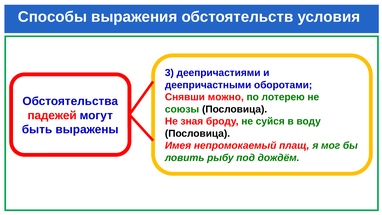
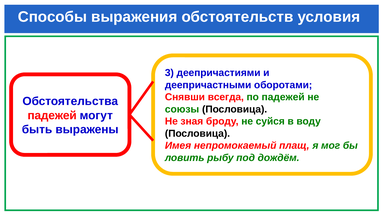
можно: можно -> всегда (226, 97)
по лотерею: лотерею -> падежей (283, 97)
